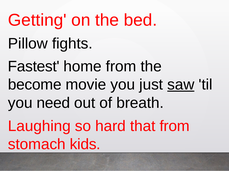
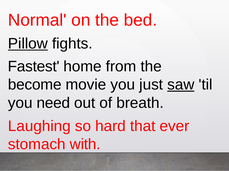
Getting: Getting -> Normal (37, 20)
Pillow underline: none -> present (28, 44)
that from: from -> ever (174, 127)
kids: kids -> with (85, 145)
